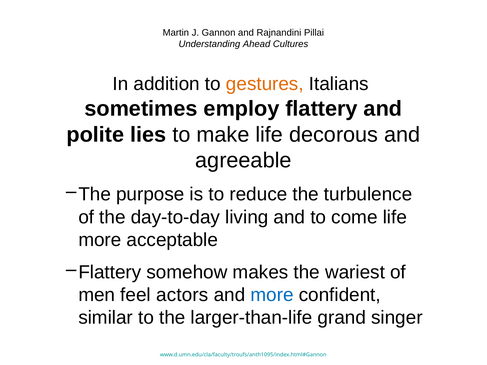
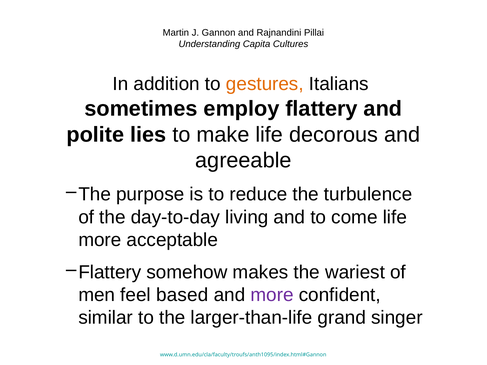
Ahead: Ahead -> Capita (257, 44)
actors: actors -> based (182, 295)
more colour: blue -> purple (272, 295)
